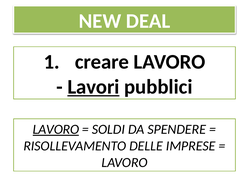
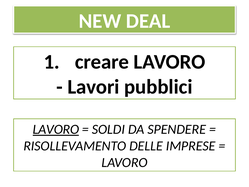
Lavori underline: present -> none (93, 87)
